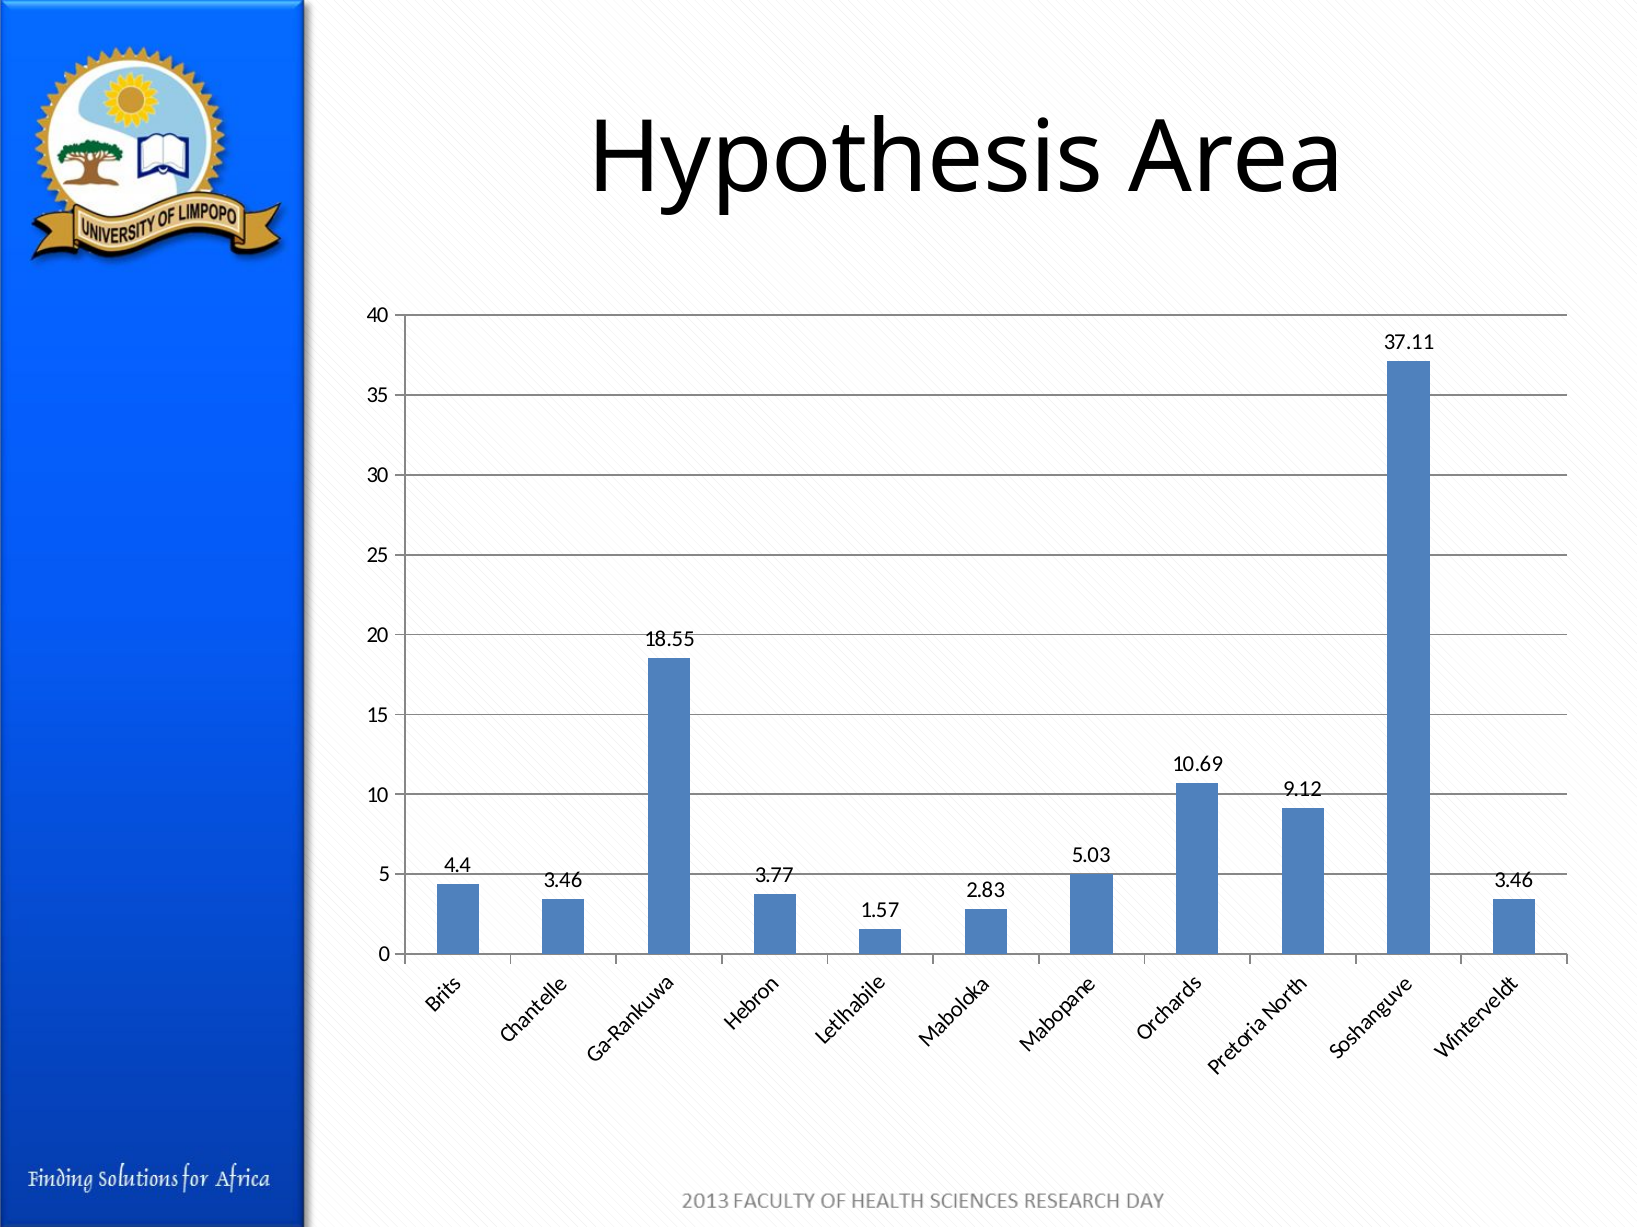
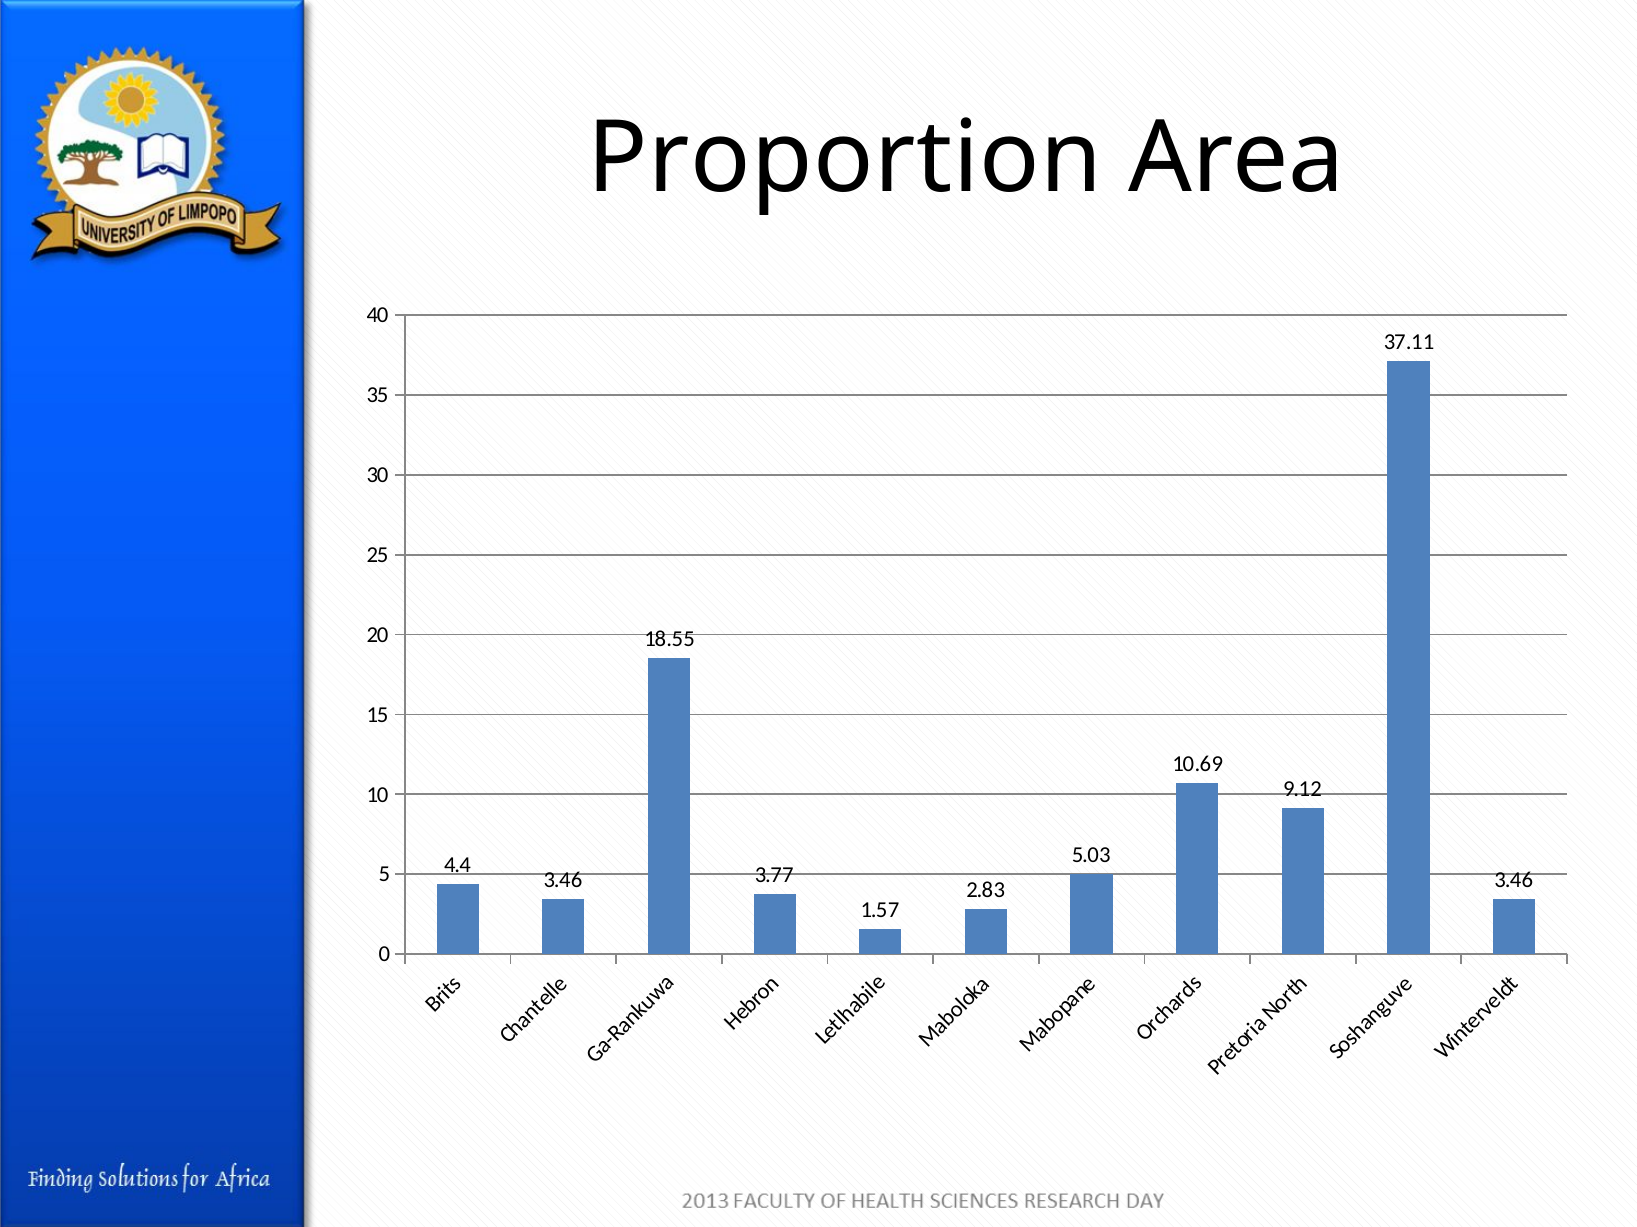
Hypothesis: Hypothesis -> Proportion (845, 158)
